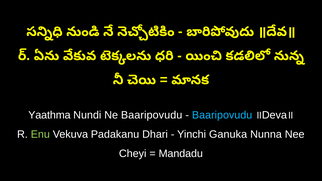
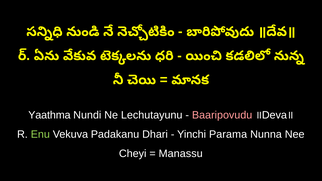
Ne Baaripovudu: Baaripovudu -> Lechutayunu (152, 115)
Baaripovudu colour: light blue -> pink (222, 115)
Ganuka: Ganuka -> Parama (228, 134)
Mandadu: Mandadu -> Manassu (181, 154)
